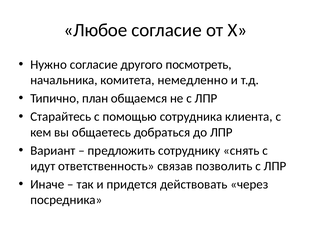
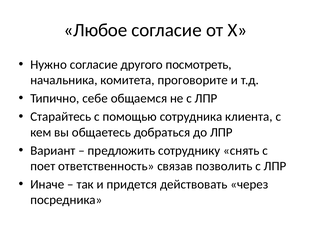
немедленно: немедленно -> проговорите (193, 80)
план: план -> себе (95, 99)
идут: идут -> поет (43, 166)
